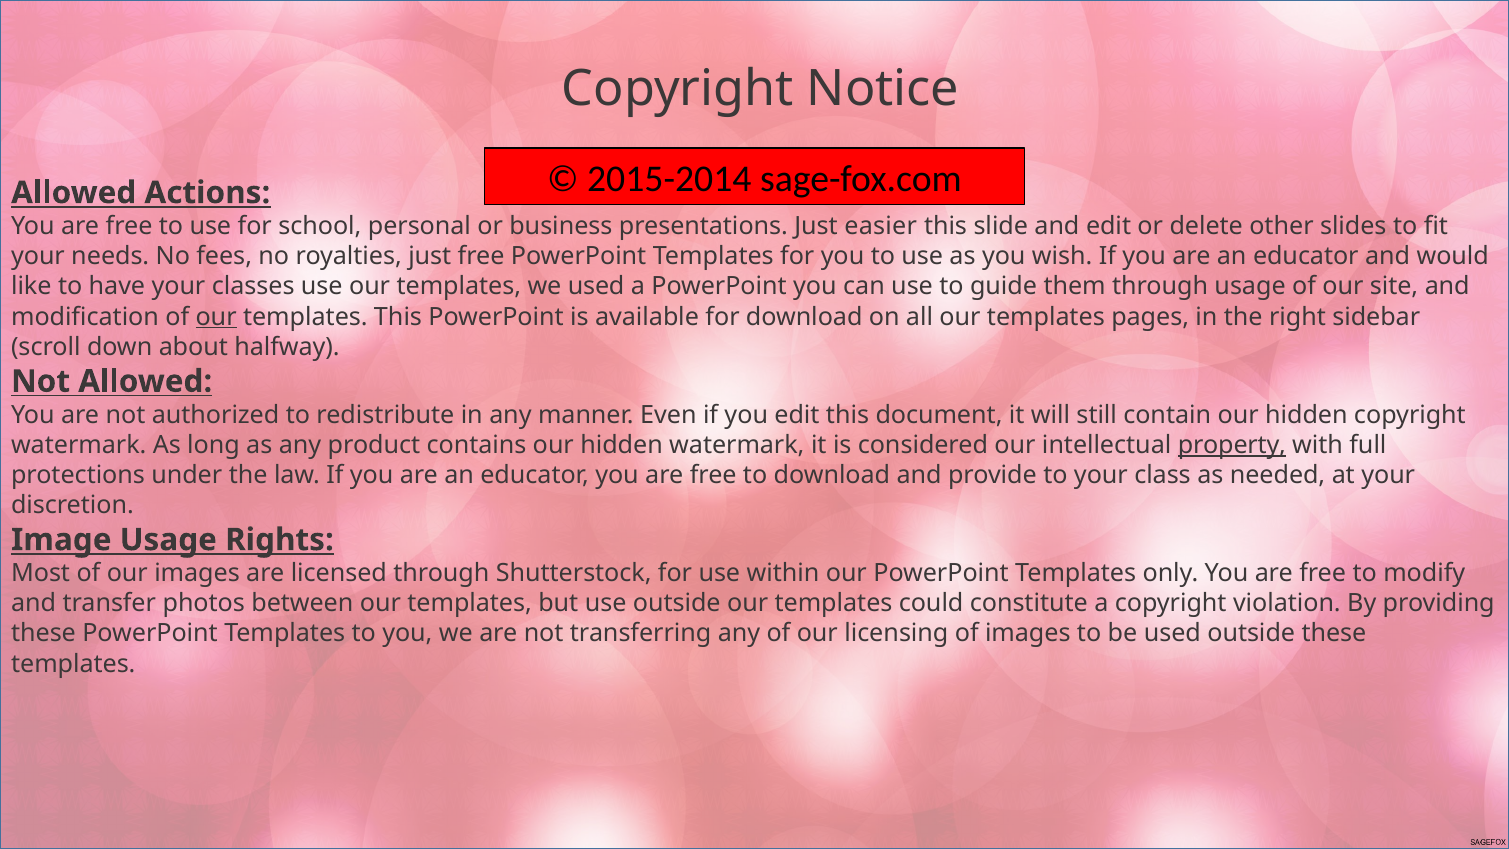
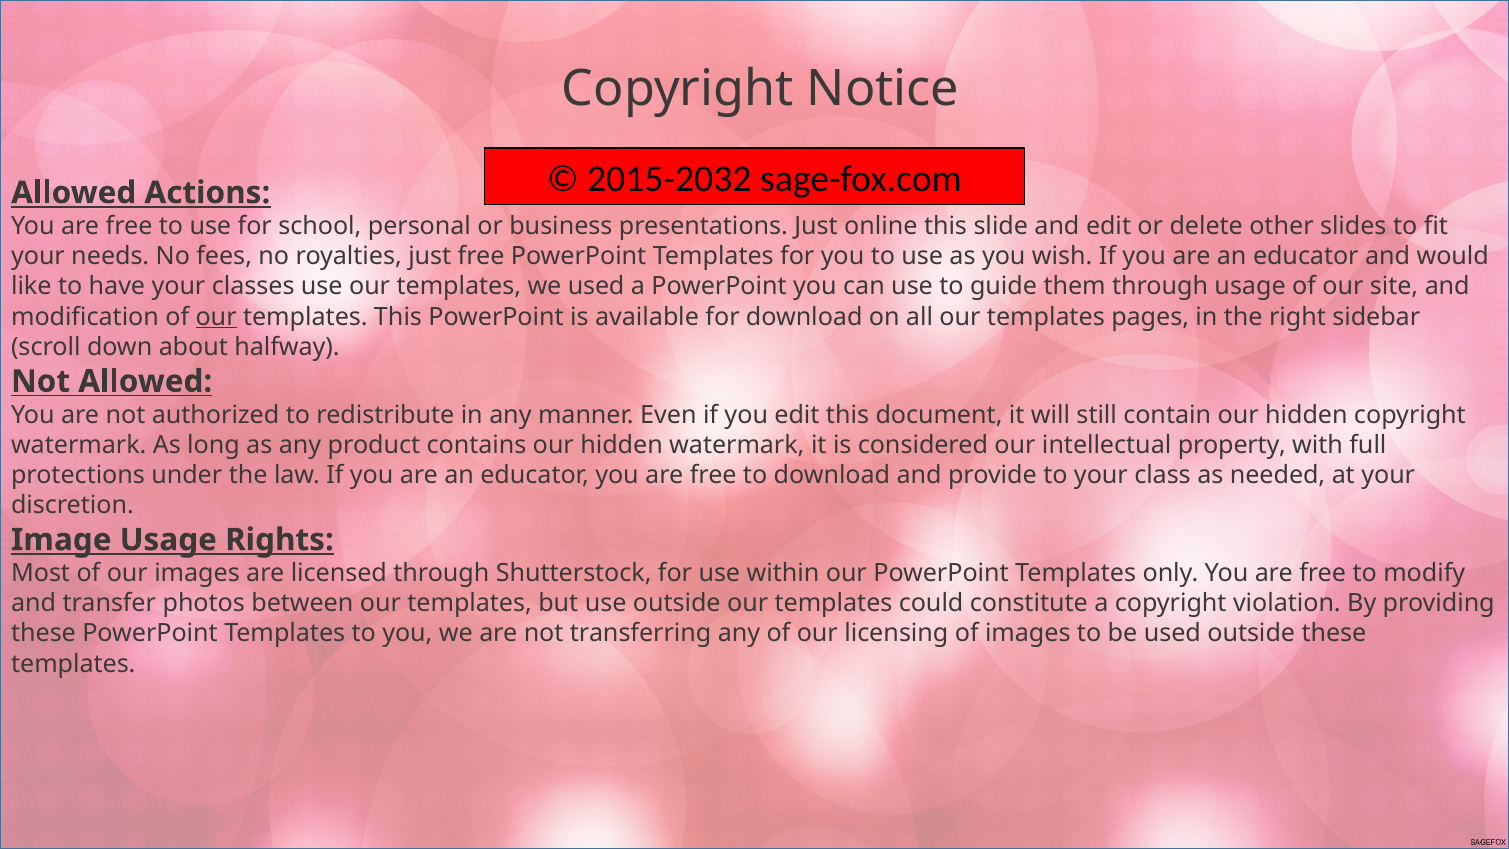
2015-2014: 2015-2014 -> 2015-2032 (669, 179)
easier: easier -> online (881, 226)
property underline: present -> none (1232, 445)
